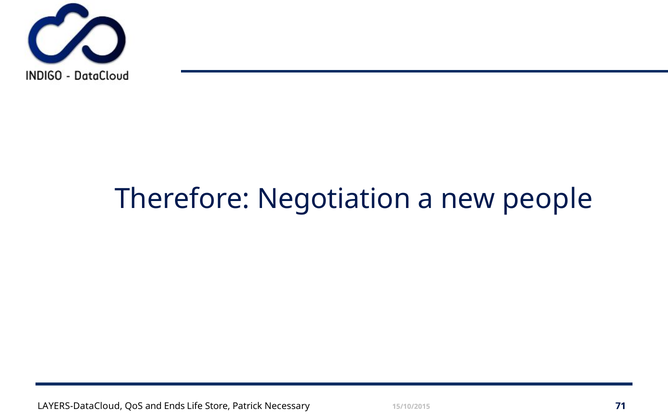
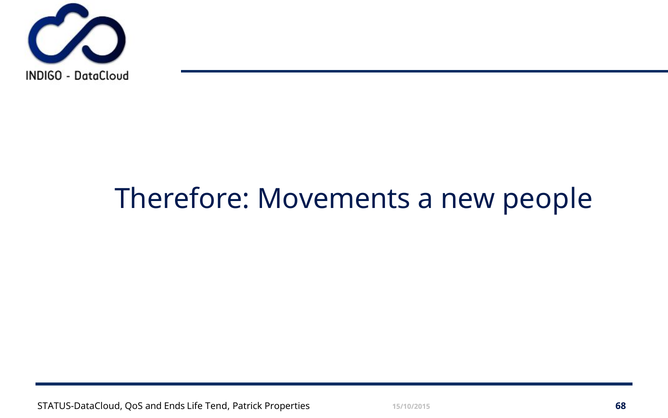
Negotiation: Negotiation -> Movements (334, 199)
LAYERS-DataCloud: LAYERS-DataCloud -> STATUS-DataCloud (80, 406)
Store: Store -> Tend (218, 406)
Necessary: Necessary -> Properties (287, 406)
71: 71 -> 68 (621, 405)
